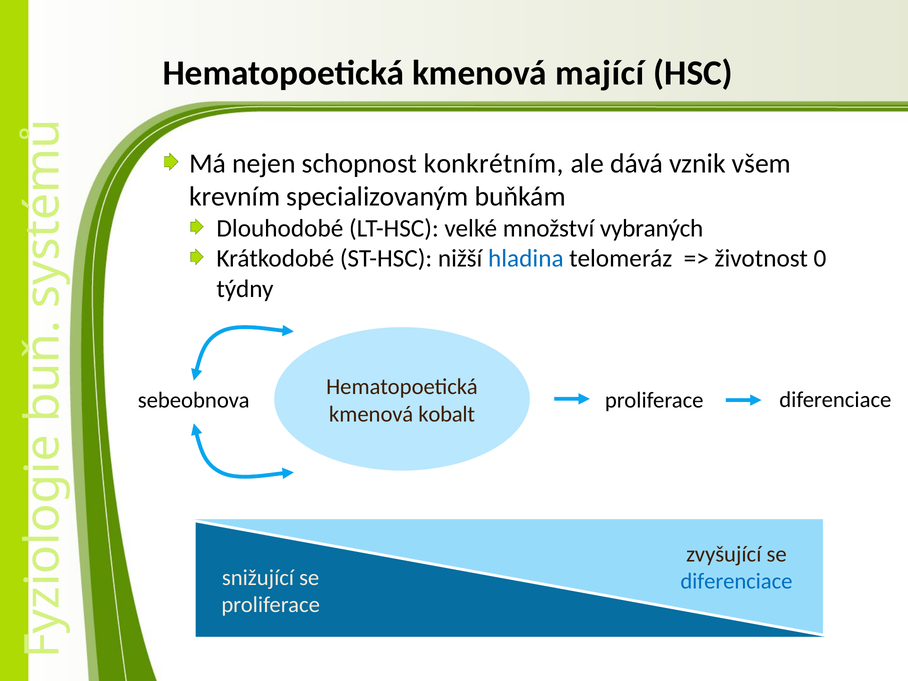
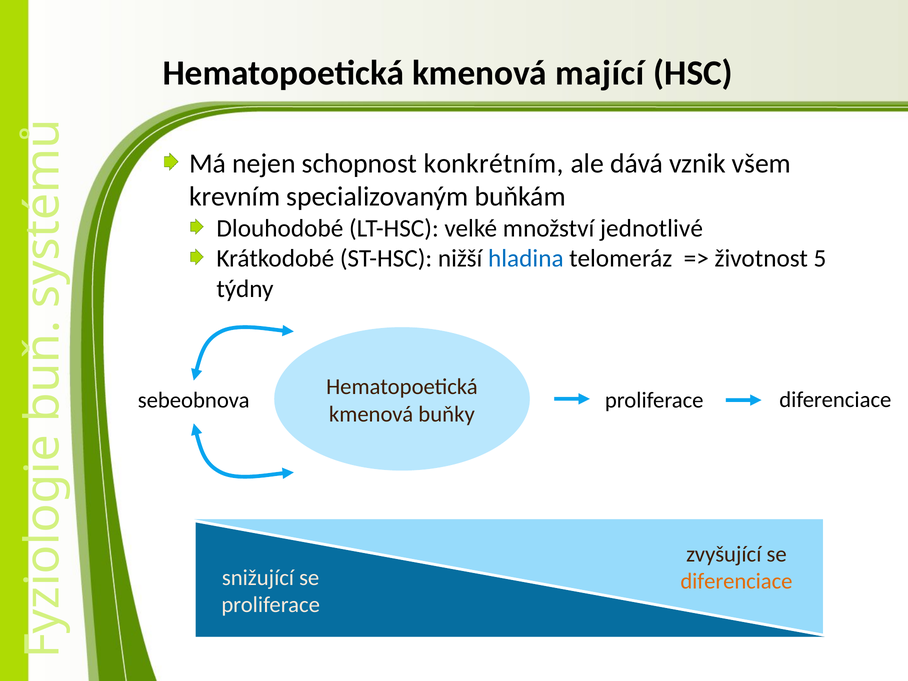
vybraných: vybraných -> jednotlivé (651, 228)
0: 0 -> 5 (820, 259)
kobalt: kobalt -> buňky (447, 414)
diferenciace colour: blue -> orange (736, 581)
